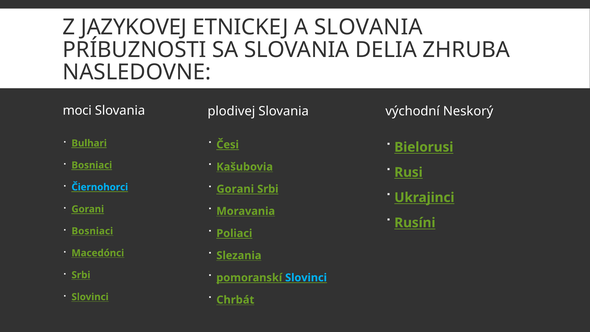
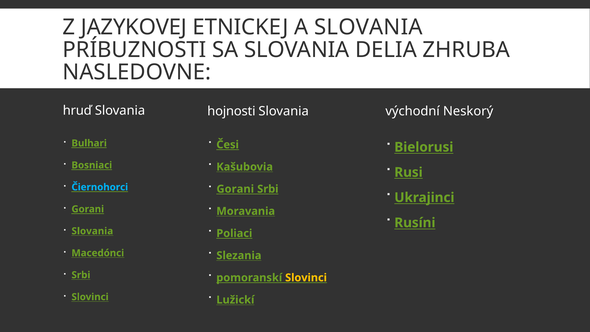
moci: moci -> hruď (77, 110)
plodivej: plodivej -> hojnosti (231, 111)
Bosniaci: Bosniaci -> Slovania (92, 231)
Slovinci colour: light blue -> yellow (306, 278)
Chrbát: Chrbát -> Lužickí (235, 300)
